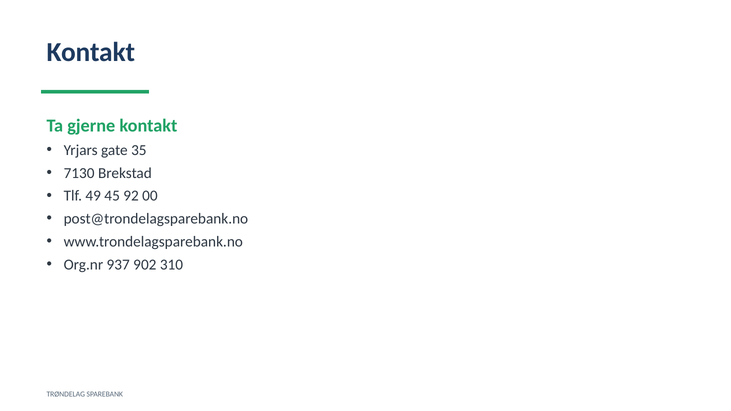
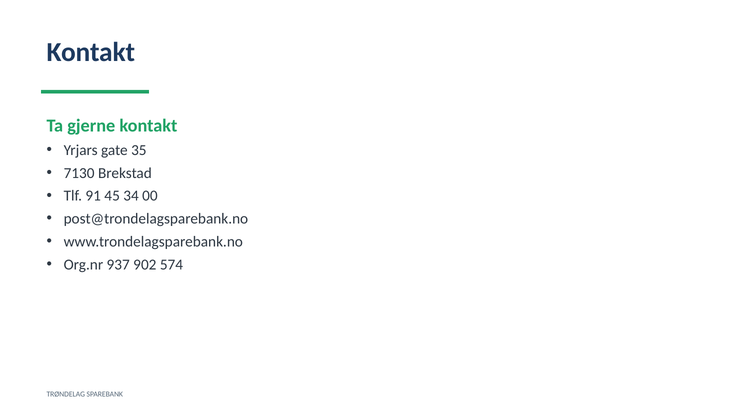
49: 49 -> 91 (93, 196)
92: 92 -> 34 (131, 196)
310: 310 -> 574 (171, 265)
